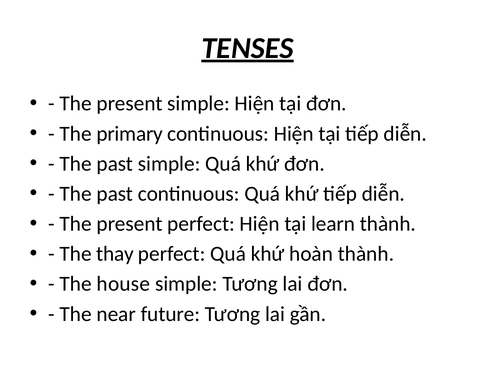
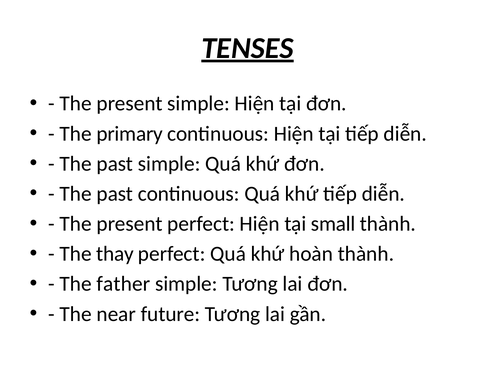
learn: learn -> small (333, 223)
house: house -> father (123, 283)
